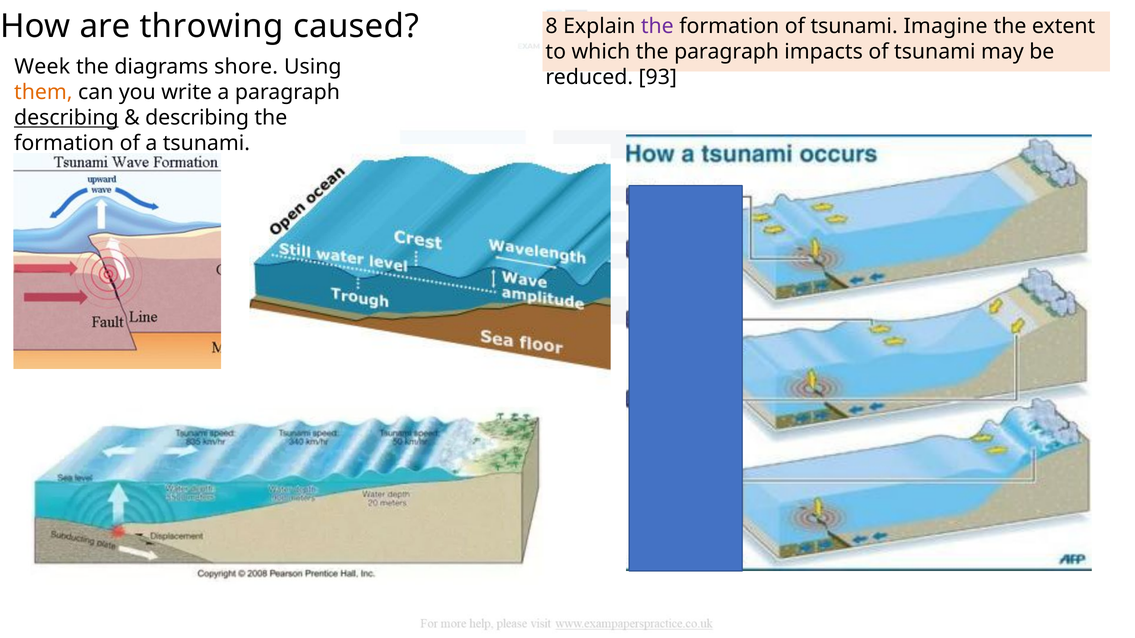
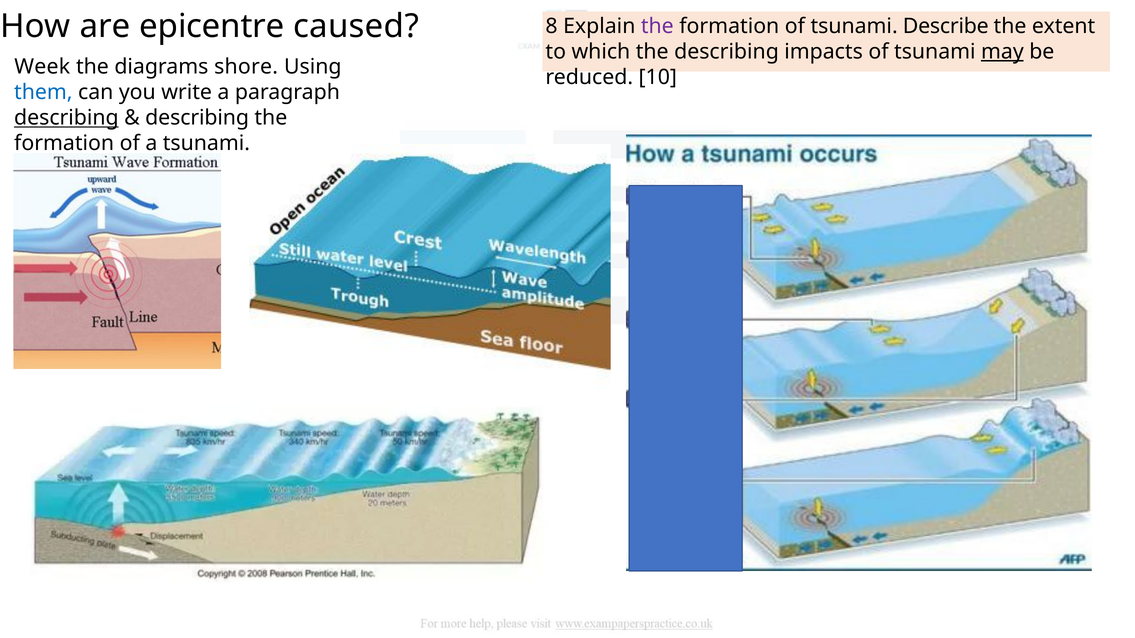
throwing: throwing -> epicentre (212, 26)
Imagine: Imagine -> Describe (946, 26)
the paragraph: paragraph -> describing (727, 52)
may underline: none -> present (1002, 52)
93: 93 -> 10 (658, 77)
them colour: orange -> blue (43, 92)
